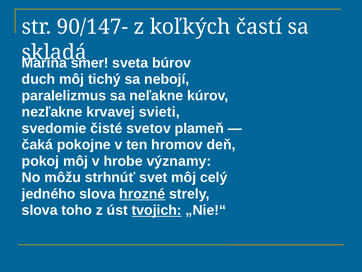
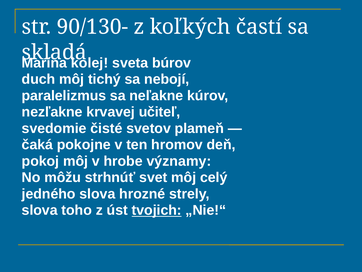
90/147-: 90/147- -> 90/130- (92, 27)
smer: smer -> kolej (90, 63)
svieti: svieti -> učiteľ (159, 112)
hrozné underline: present -> none (142, 194)
